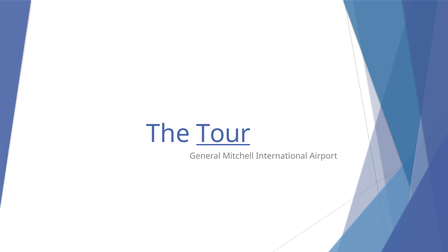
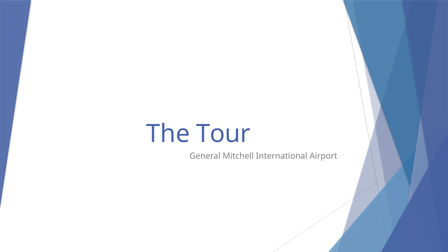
Tour underline: present -> none (223, 134)
